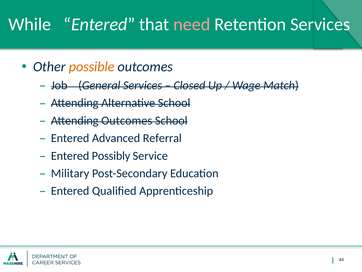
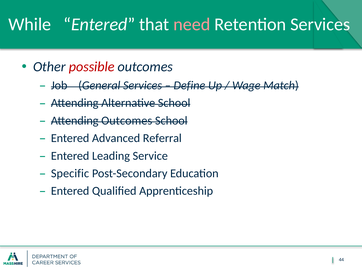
possible colour: orange -> red (92, 67)
Closed: Closed -> Define (189, 85)
Possibly: Possibly -> Leading (111, 155)
Military: Military -> Specific (70, 173)
